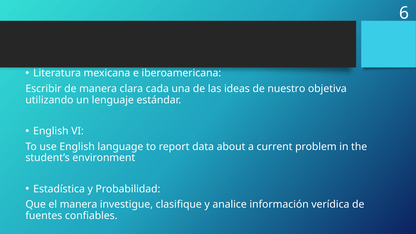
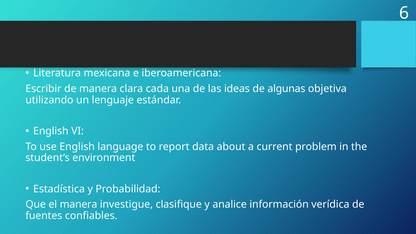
nuestro: nuestro -> algunas (286, 89)
